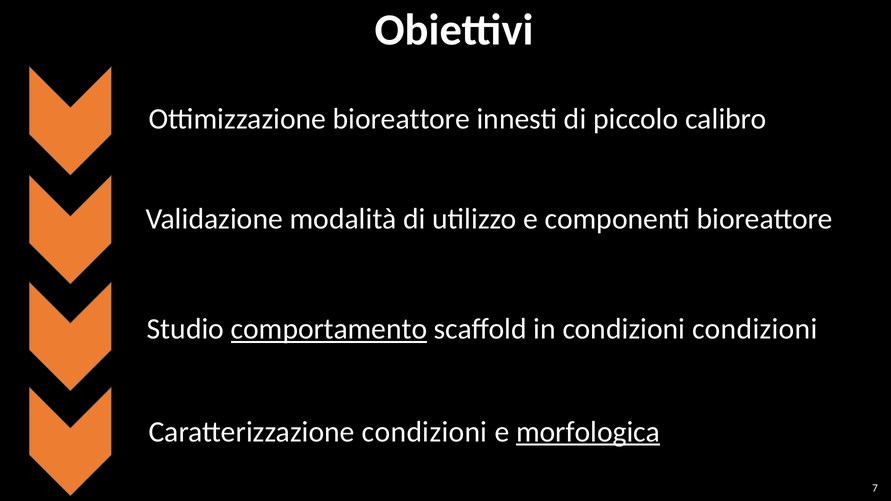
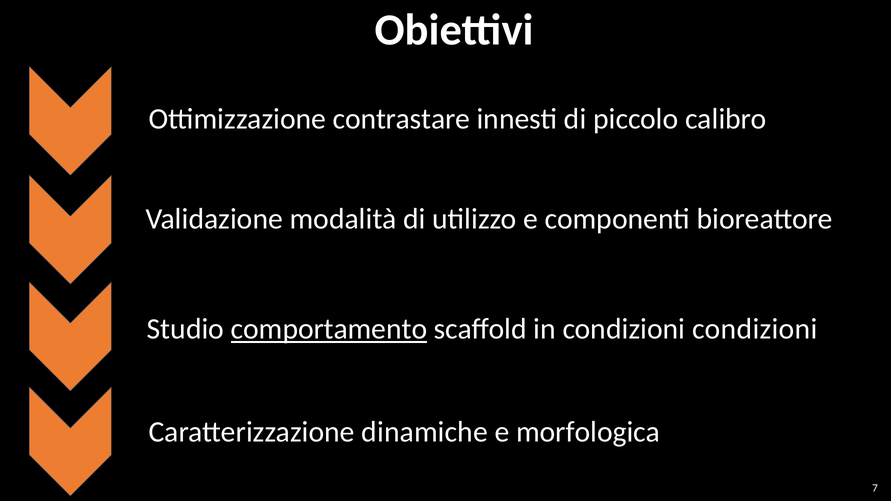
Ottimizzazione bioreattore: bioreattore -> contrastare (401, 119)
Caratterizzazione condizioni: condizioni -> dinamiche (425, 432)
morfologica underline: present -> none (588, 432)
